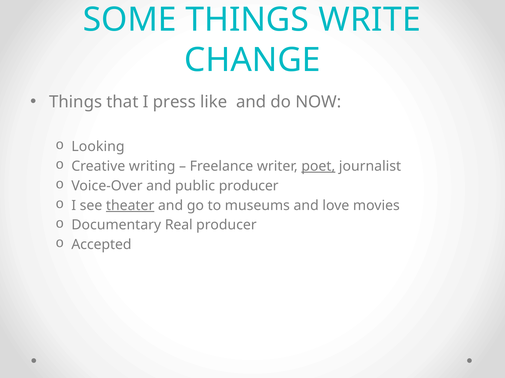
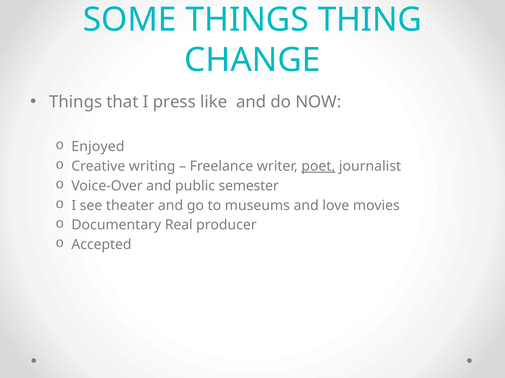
WRITE: WRITE -> THING (370, 20)
Looking: Looking -> Enjoyed (98, 147)
public producer: producer -> semester (249, 186)
theater underline: present -> none (130, 206)
